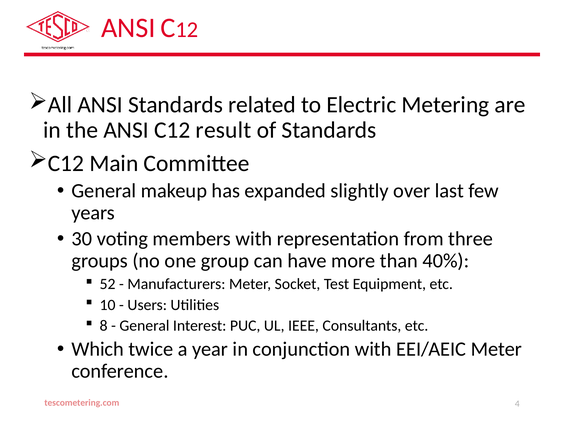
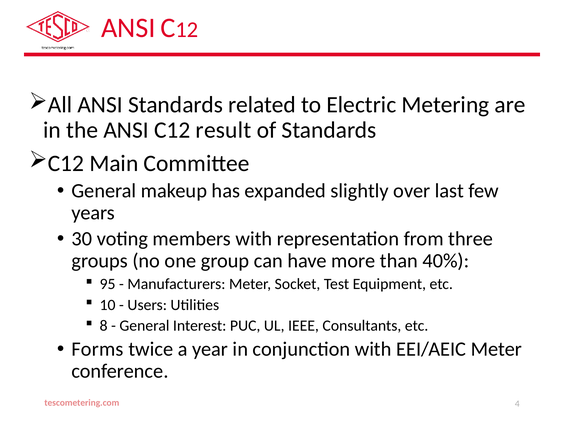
52: 52 -> 95 (108, 284)
Which: Which -> Forms (97, 349)
